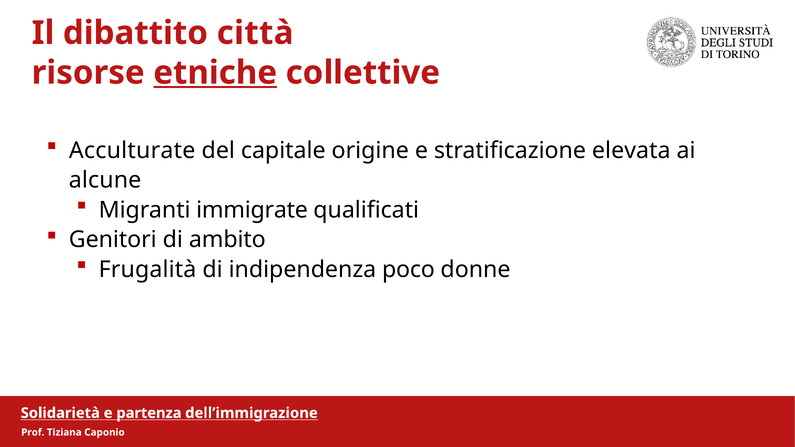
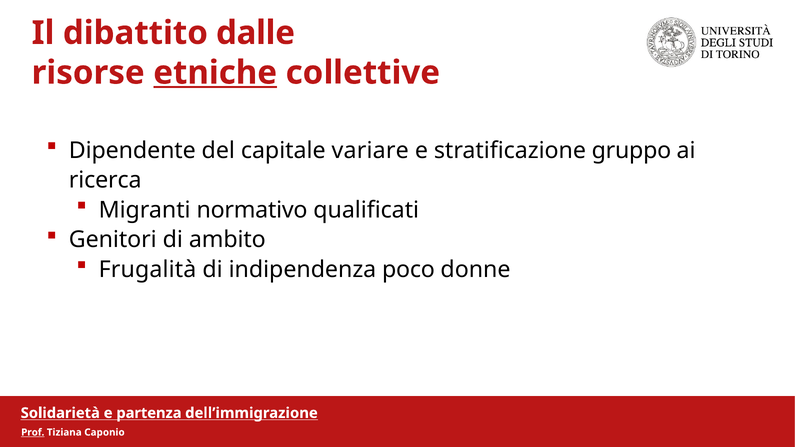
città: città -> dalle (255, 33)
Acculturate: Acculturate -> Dipendente (132, 150)
origine: origine -> variare (370, 150)
elevata: elevata -> gruppo (631, 150)
alcune: alcune -> ricerca (105, 180)
immigrate: immigrate -> normativo (252, 210)
Prof underline: none -> present (33, 432)
